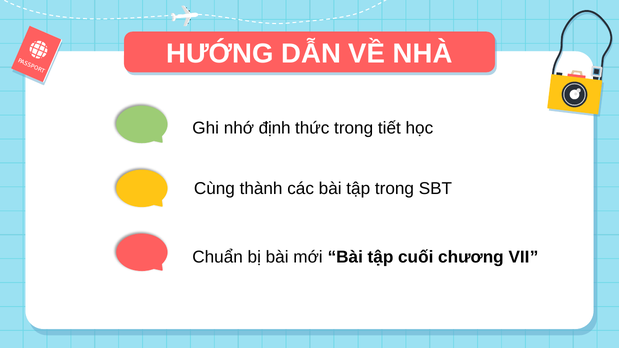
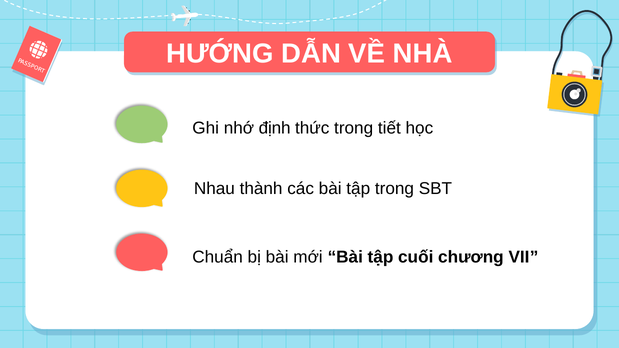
Cùng: Cùng -> Nhau (214, 189)
